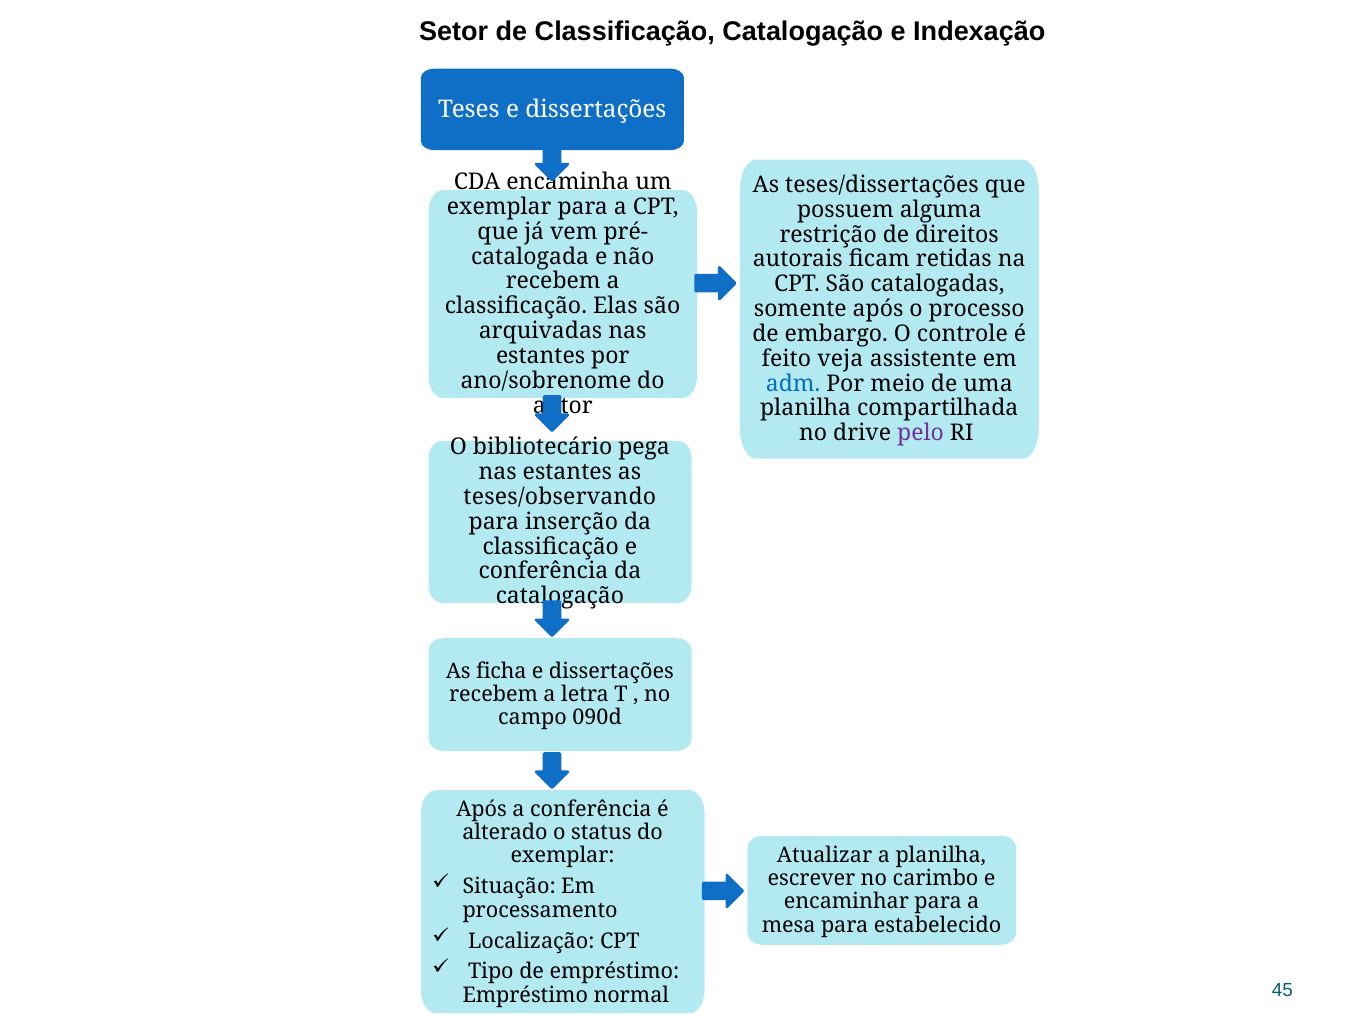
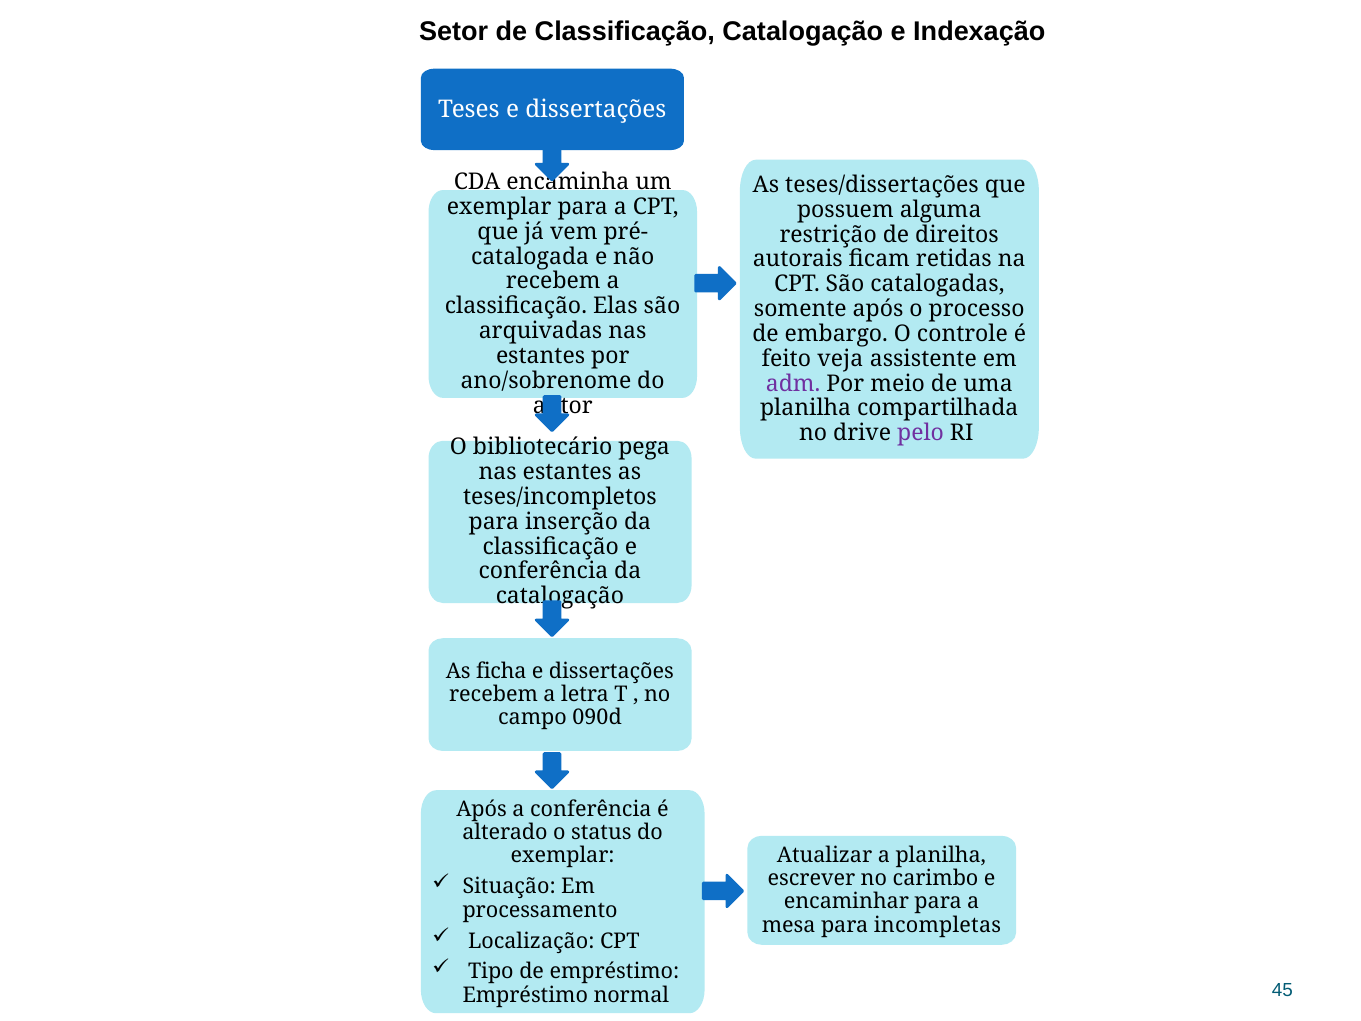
adm colour: blue -> purple (793, 383)
teses/observando: teses/observando -> teses/incompletos (560, 497)
estabelecido: estabelecido -> incompletas (937, 925)
